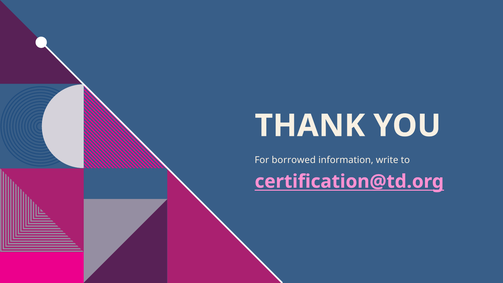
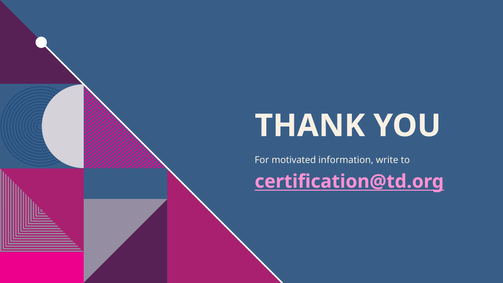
borrowed: borrowed -> motivated (294, 160)
